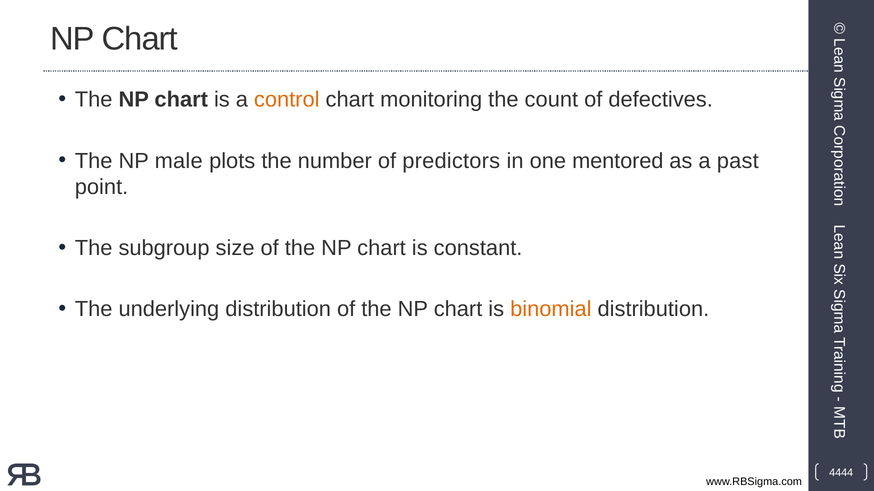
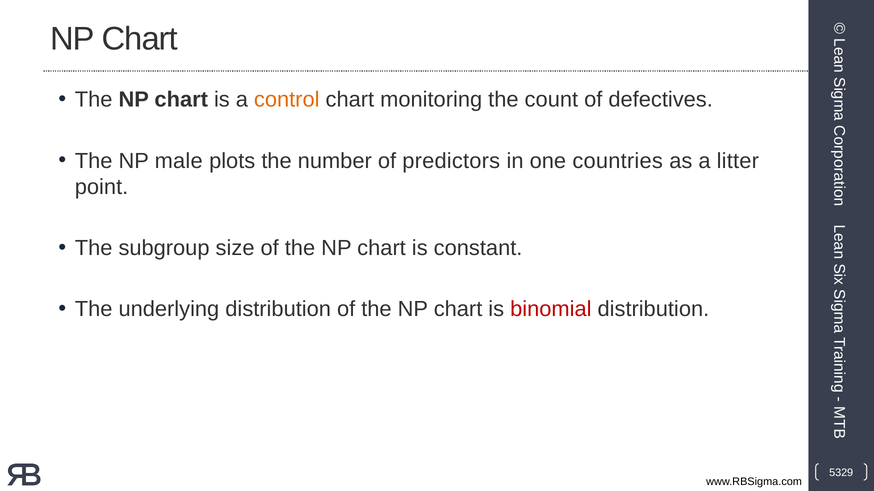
mentored: mentored -> countries (618, 161)
past: past -> litter (738, 161)
binomial colour: orange -> red (551, 310)
4444: 4444 -> 5329 (841, 473)
